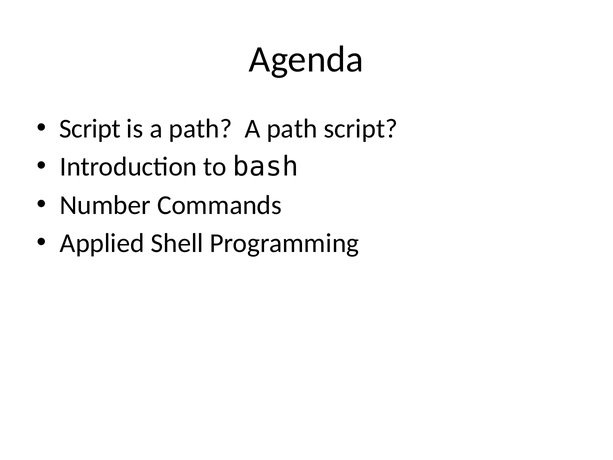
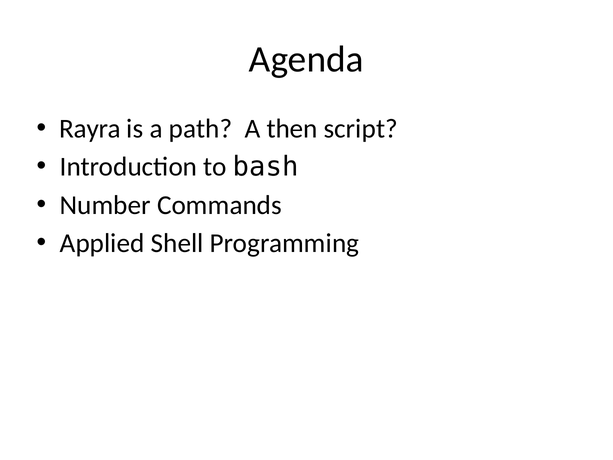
Script: Script -> Rayra (90, 129)
path: path -> then (292, 129)
